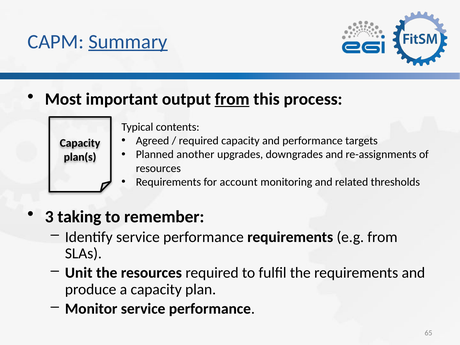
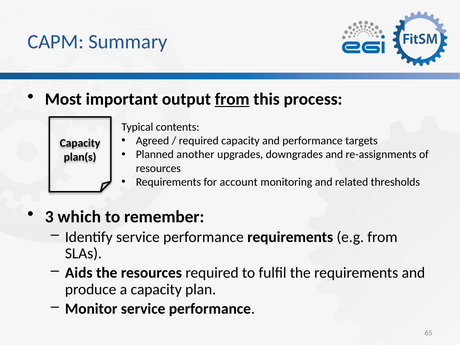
Summary underline: present -> none (128, 42)
taking: taking -> which (79, 217)
Unit: Unit -> Aids (79, 273)
